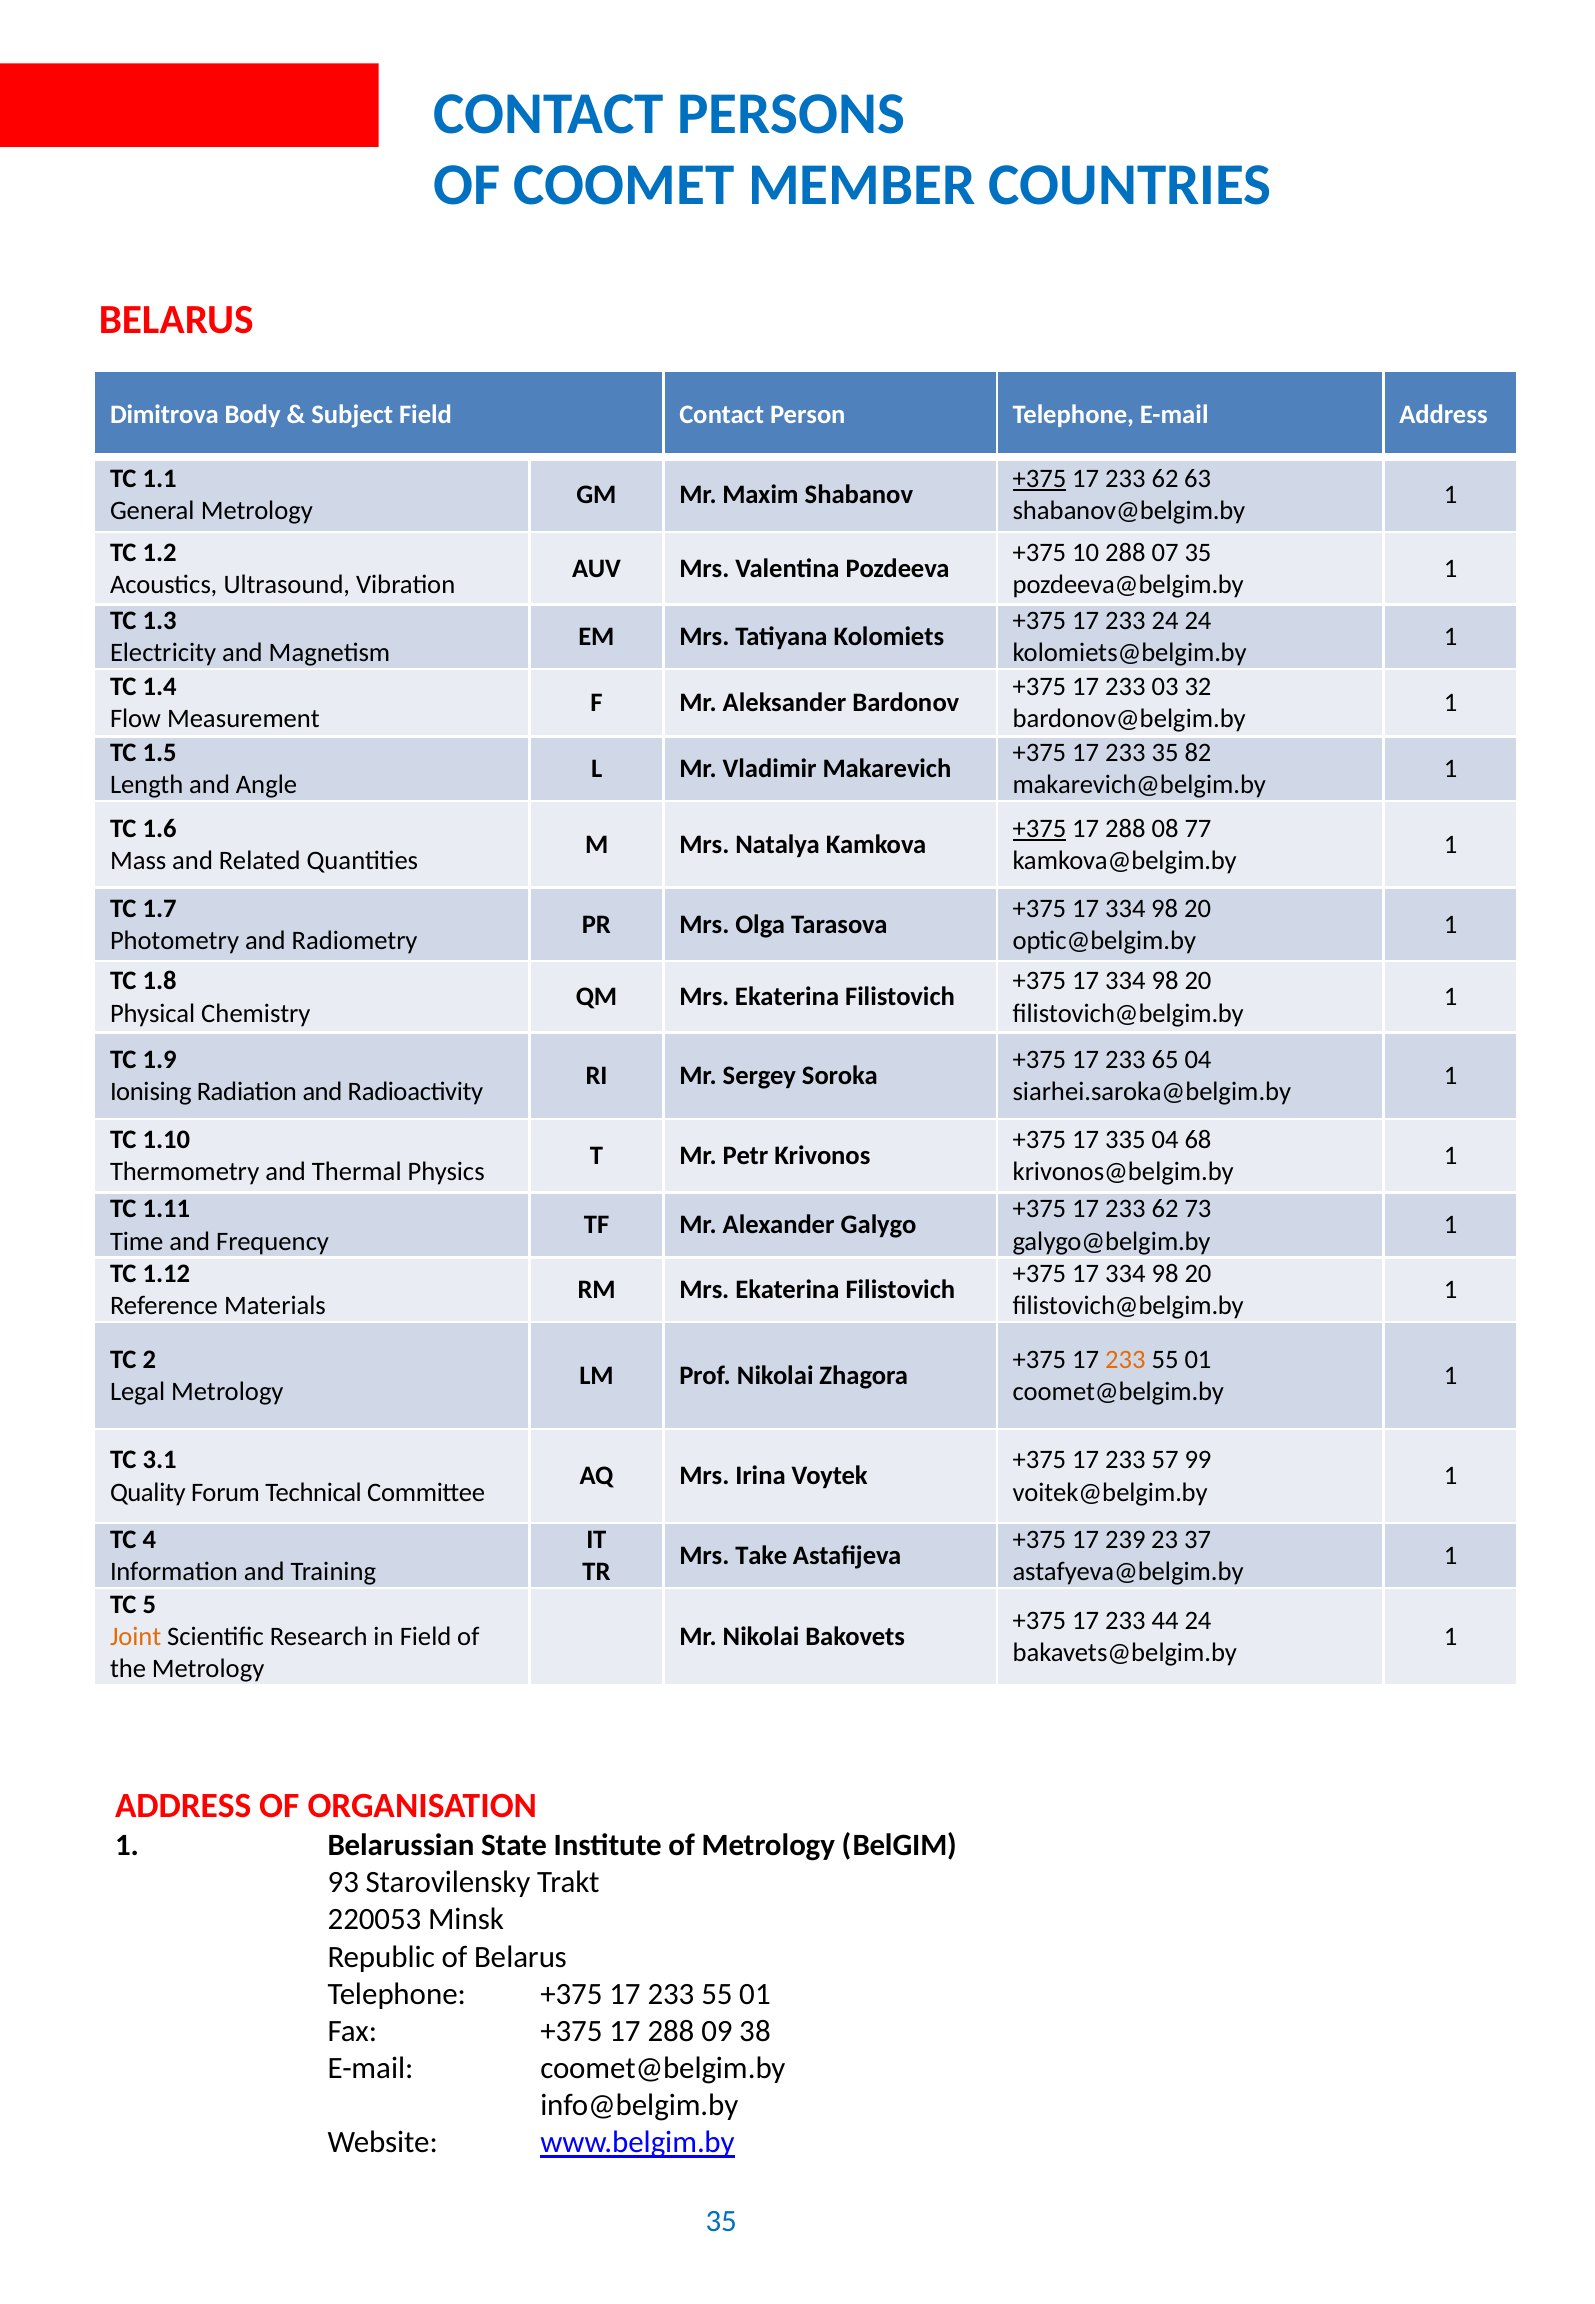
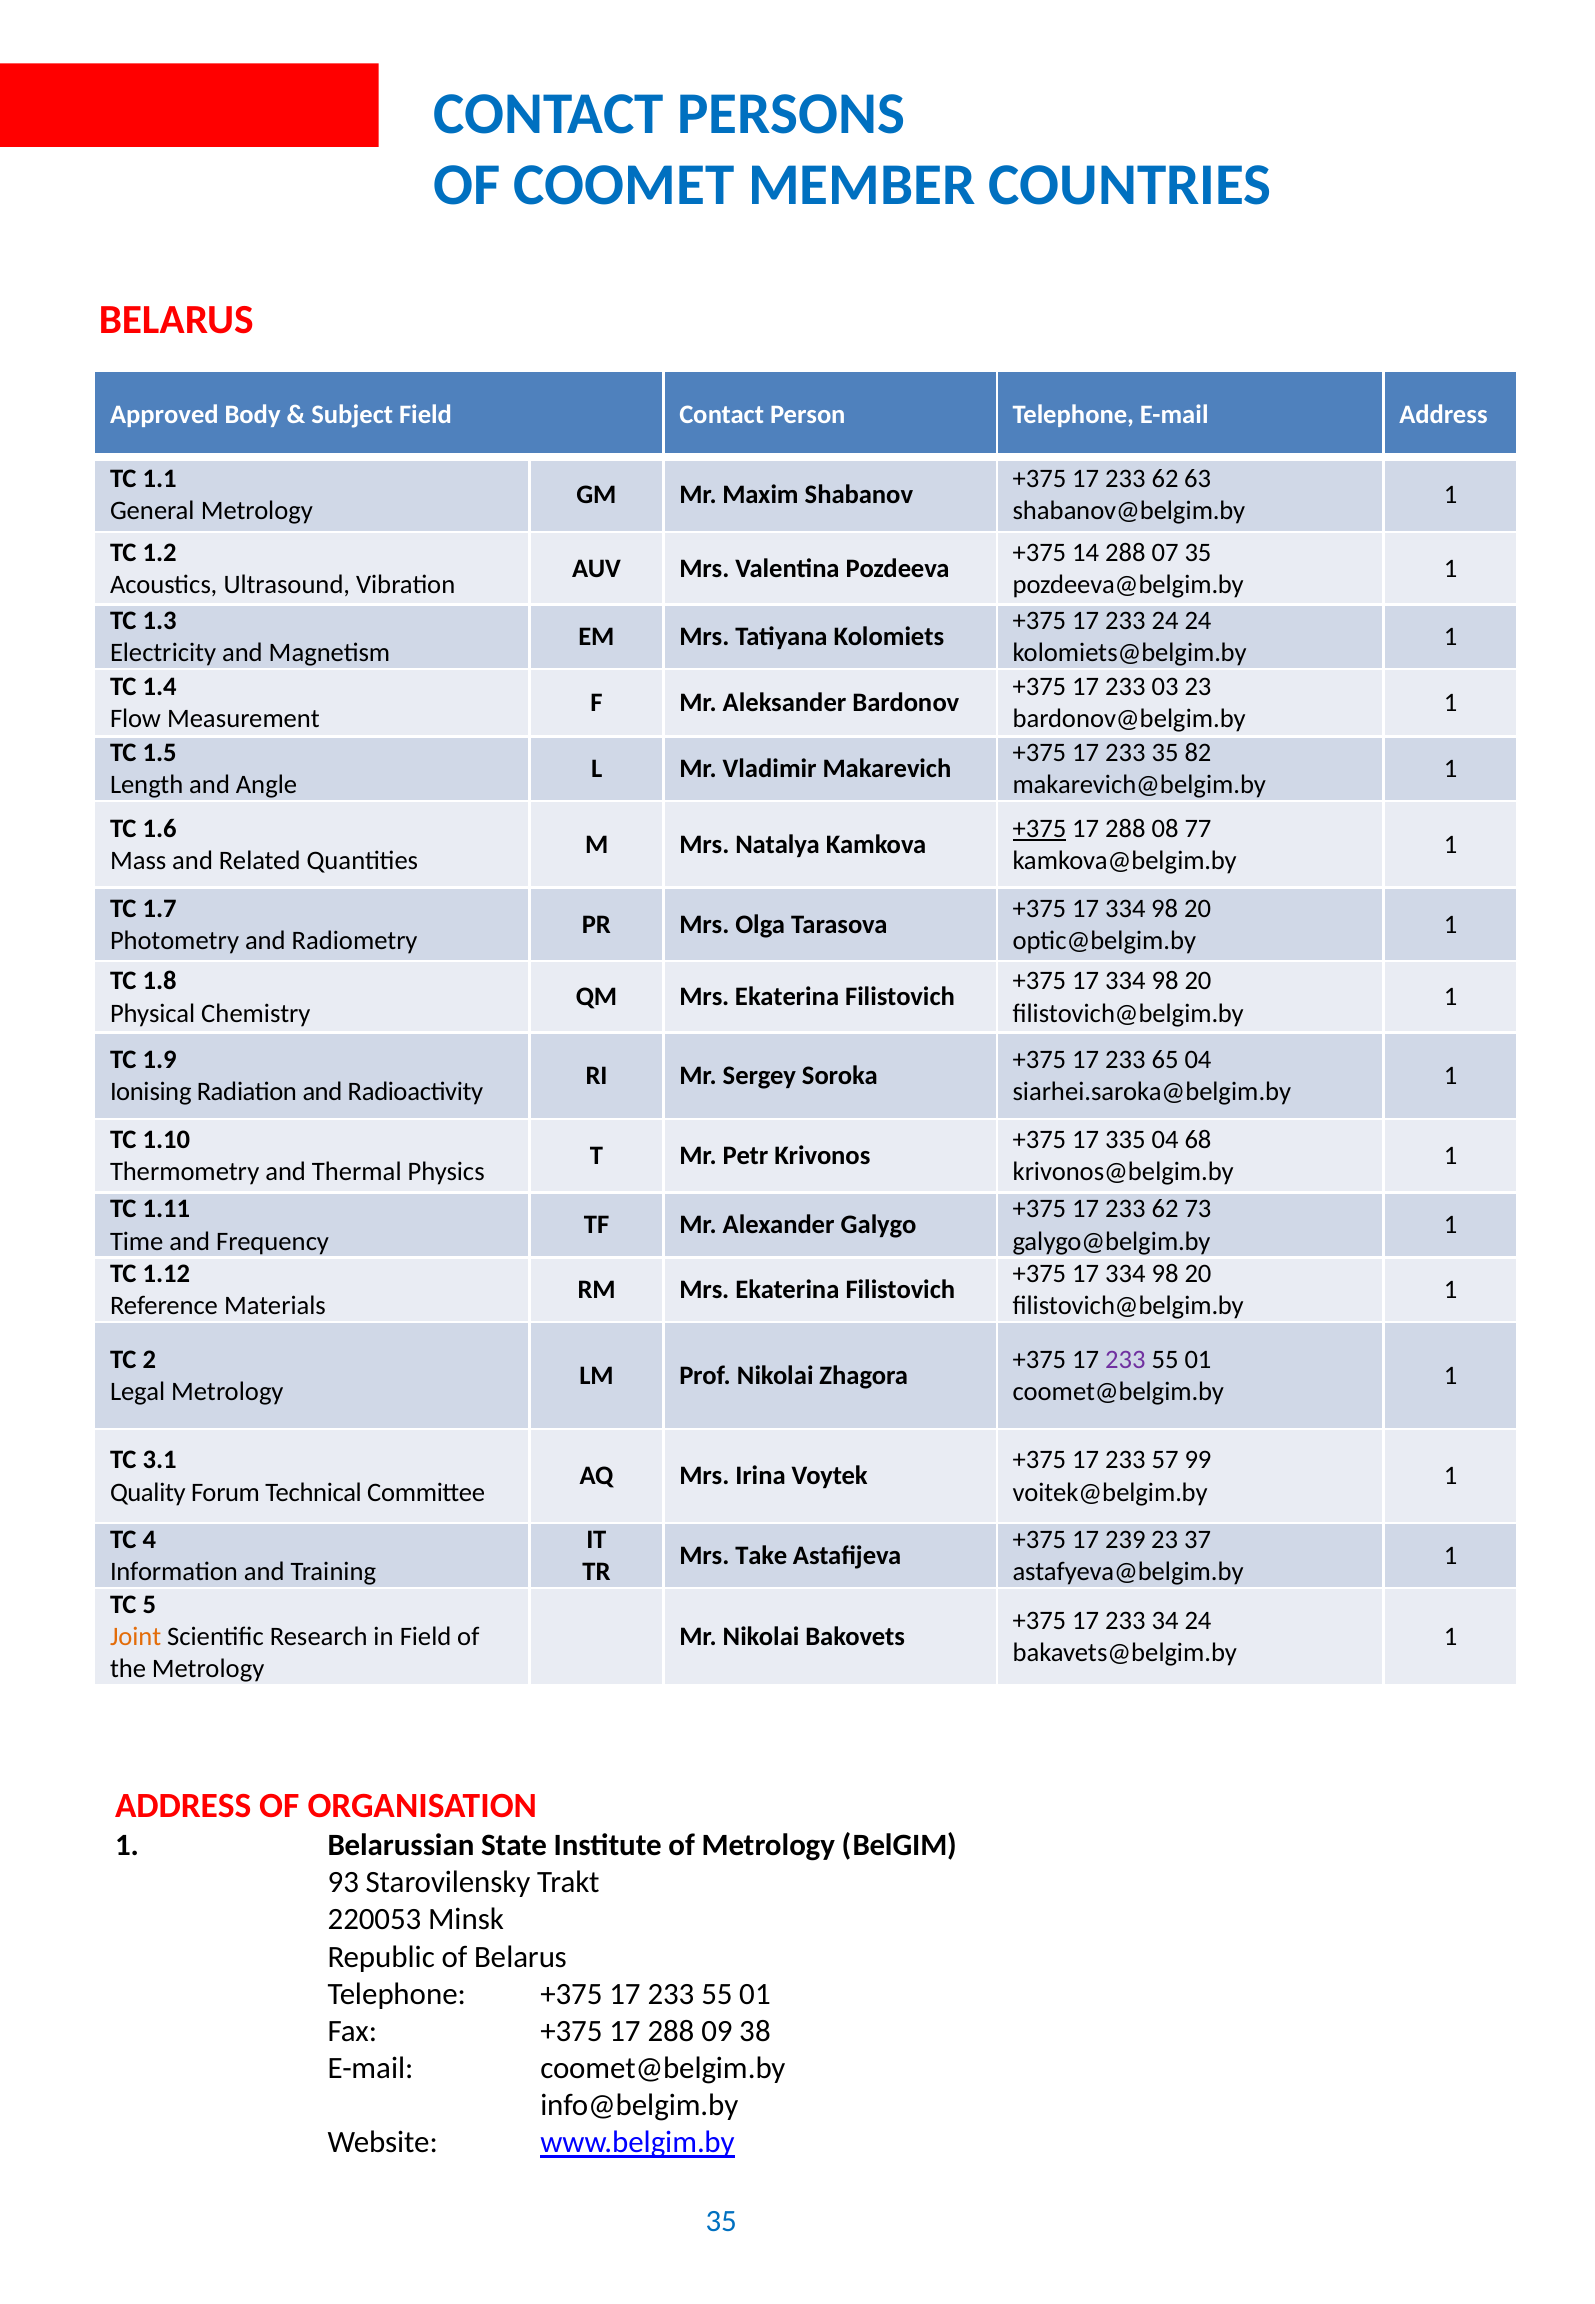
Dimitrova: Dimitrova -> Approved (164, 414)
+375 underline: present -> none (1039, 479)
10: 10 -> 14 (1086, 552)
03 32: 32 -> 23 (1198, 687)
233 colour: orange -> purple (1125, 1359)
44: 44 -> 34 (1165, 1621)
